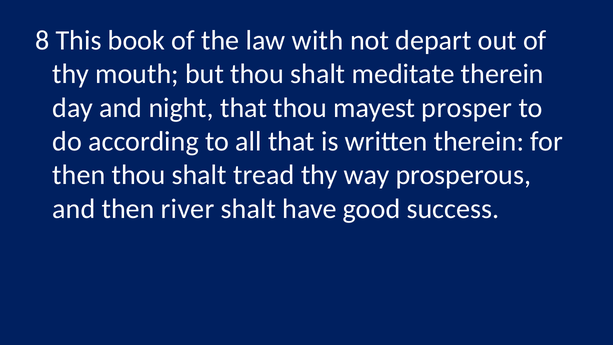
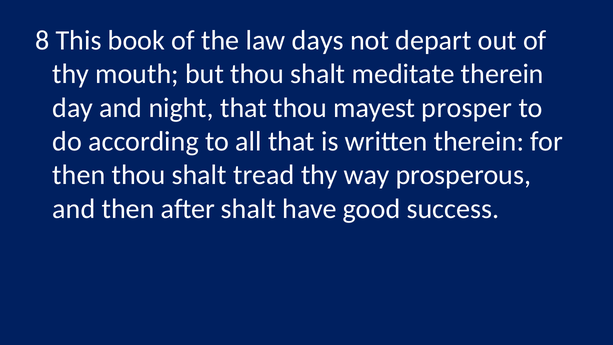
with: with -> days (318, 40)
river: river -> after (188, 209)
